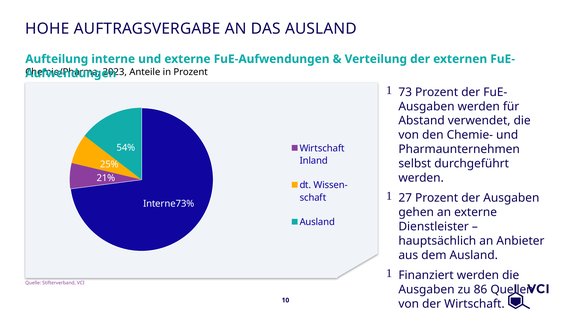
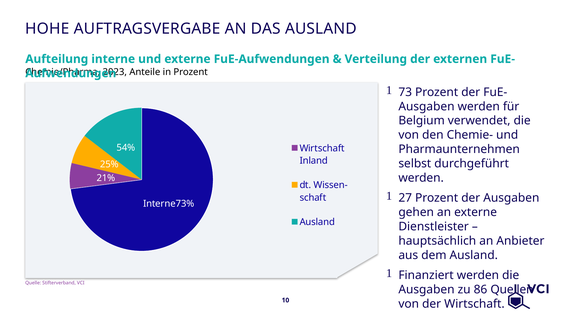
Abstand: Abstand -> Belgium (422, 121)
